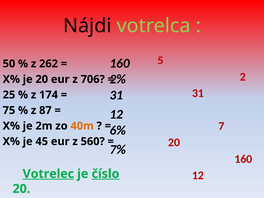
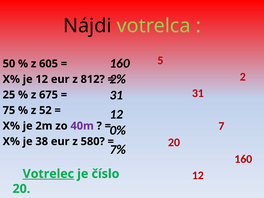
262: 262 -> 605 (49, 64)
je 20: 20 -> 12 (42, 79)
706: 706 -> 812 (93, 79)
174: 174 -> 675 (49, 95)
87: 87 -> 52 (45, 110)
40m colour: orange -> purple (82, 126)
6%: 6% -> 0% (118, 130)
45: 45 -> 38 (42, 141)
560: 560 -> 580 (93, 141)
číslo underline: present -> none (105, 174)
